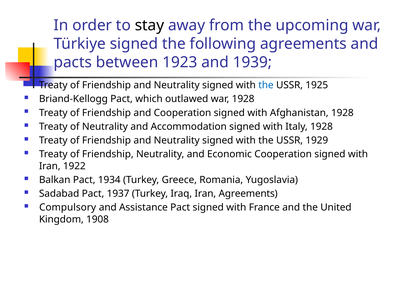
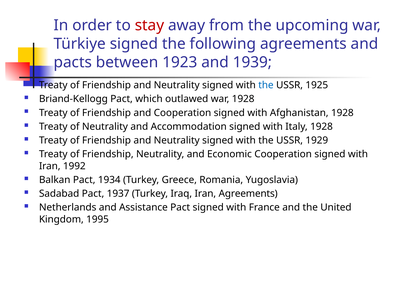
stay colour: black -> red (149, 25)
1922: 1922 -> 1992 (74, 166)
Compulsory: Compulsory -> Netherlands (68, 208)
1908: 1908 -> 1995 (98, 219)
